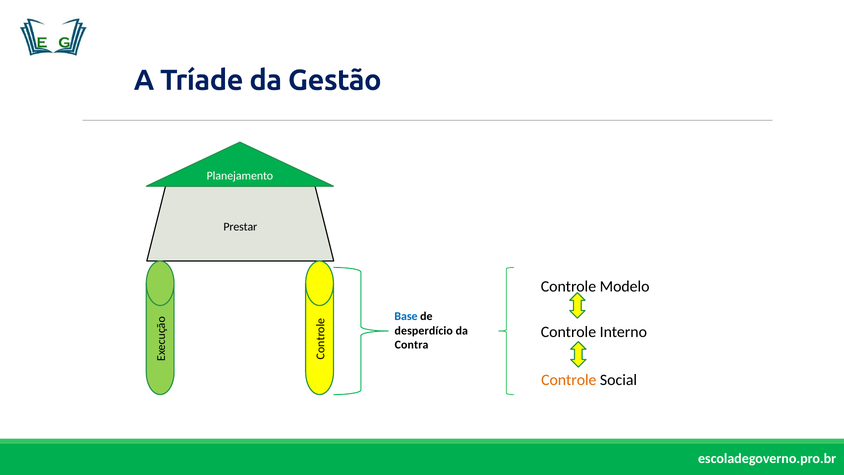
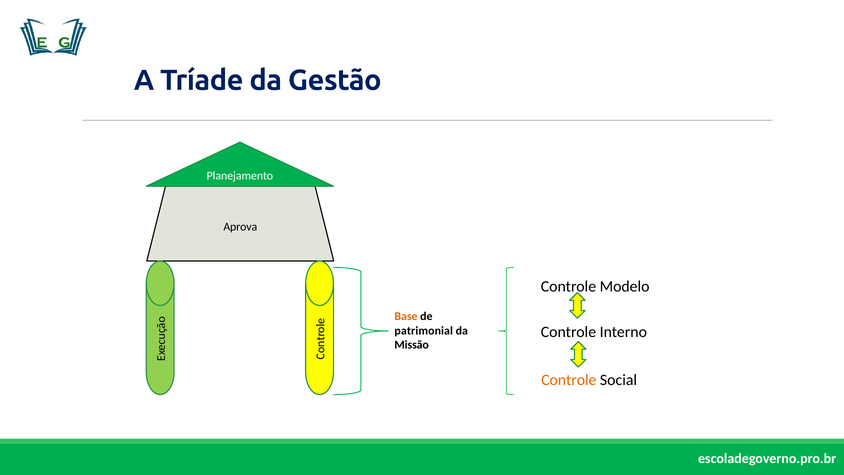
Prestar: Prestar -> Aprova (240, 227)
Base colour: blue -> orange (406, 316)
desperdício: desperdício -> patrimonial (424, 330)
Contra: Contra -> Missão (412, 345)
